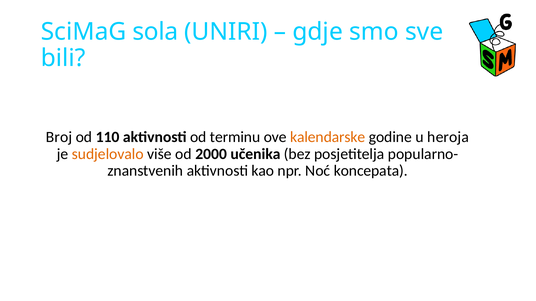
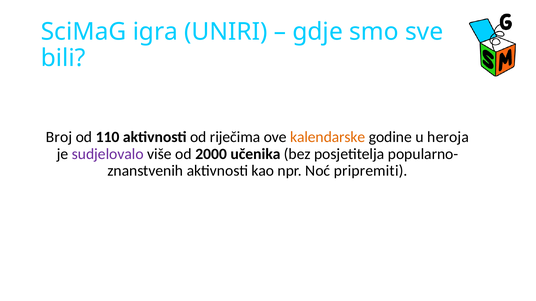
sola: sola -> igra (155, 32)
terminu: terminu -> riječima (235, 137)
sudjelovalo colour: orange -> purple (108, 154)
koncepata: koncepata -> pripremiti (371, 171)
